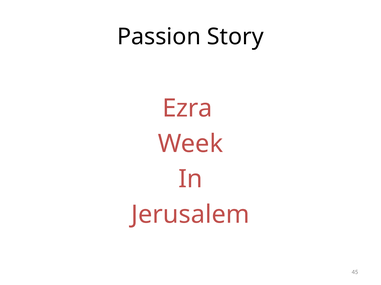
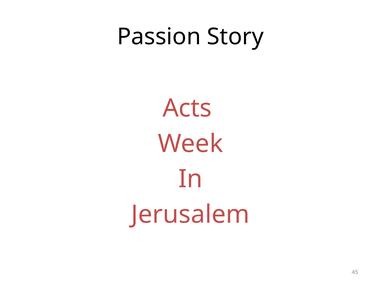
Ezra: Ezra -> Acts (187, 108)
